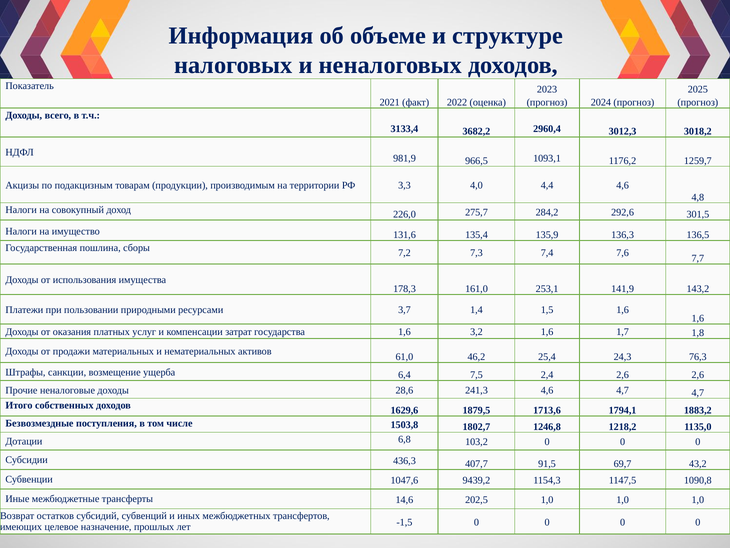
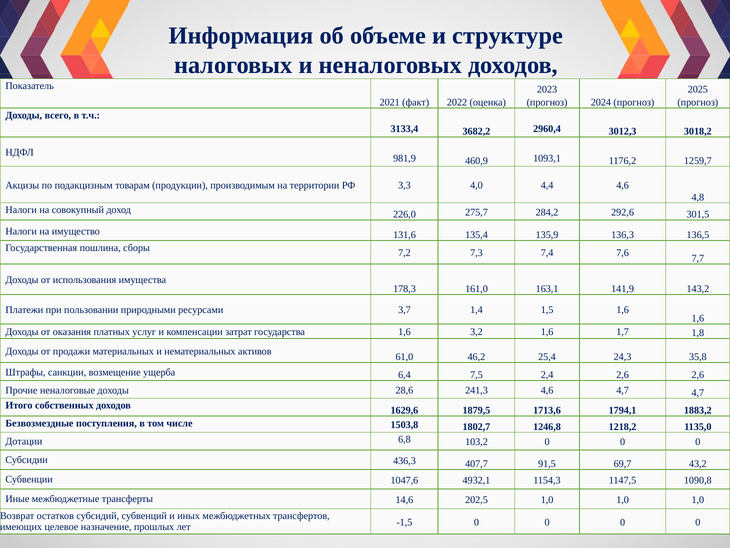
966,5: 966,5 -> 460,9 (476, 161)
253,1: 253,1 -> 163,1 (547, 289)
76,3: 76,3 -> 35,8 (698, 357)
9439,2: 9439,2 -> 4932,1 (476, 480)
